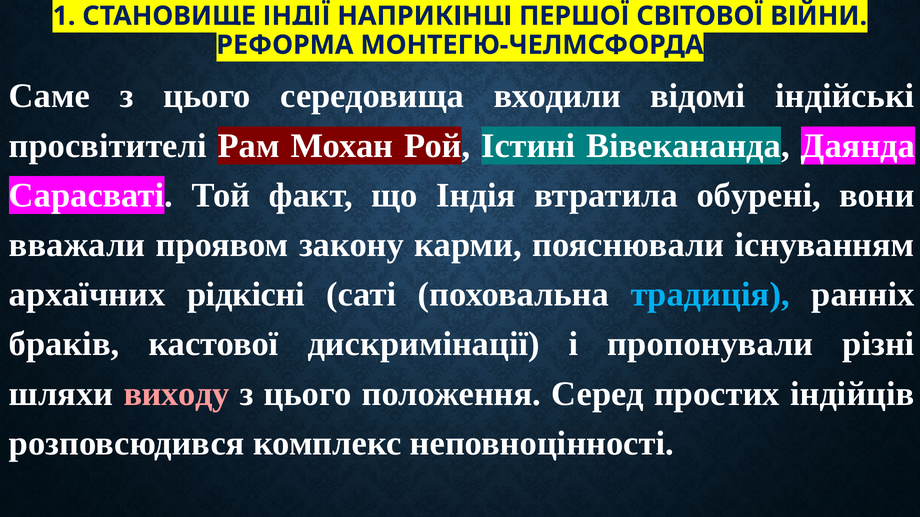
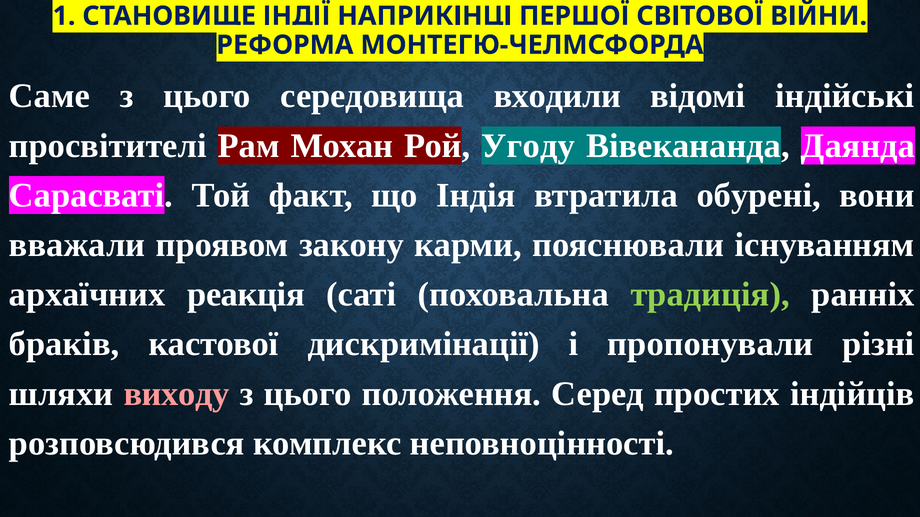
Істині: Істині -> Угоду (528, 146)
рідкісні: рідкісні -> реакція (246, 295)
традиція colour: light blue -> light green (710, 295)
